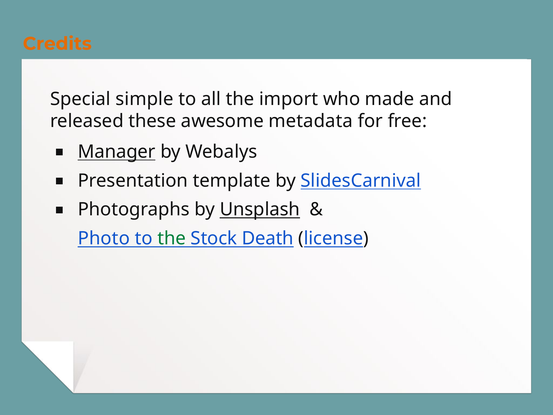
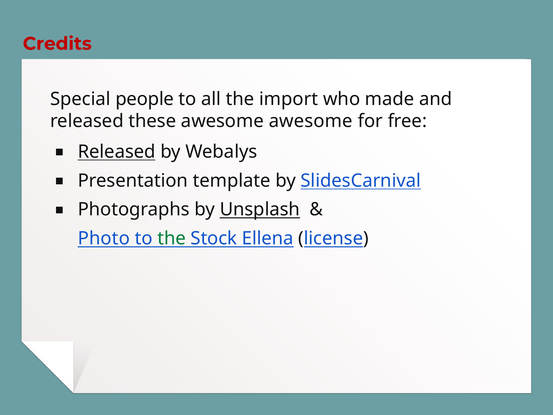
Credits colour: orange -> red (57, 44)
simple: simple -> people (145, 99)
awesome metadata: metadata -> awesome (311, 121)
Manager: Manager -> Released (117, 152)
Death: Death -> Ellena (268, 238)
